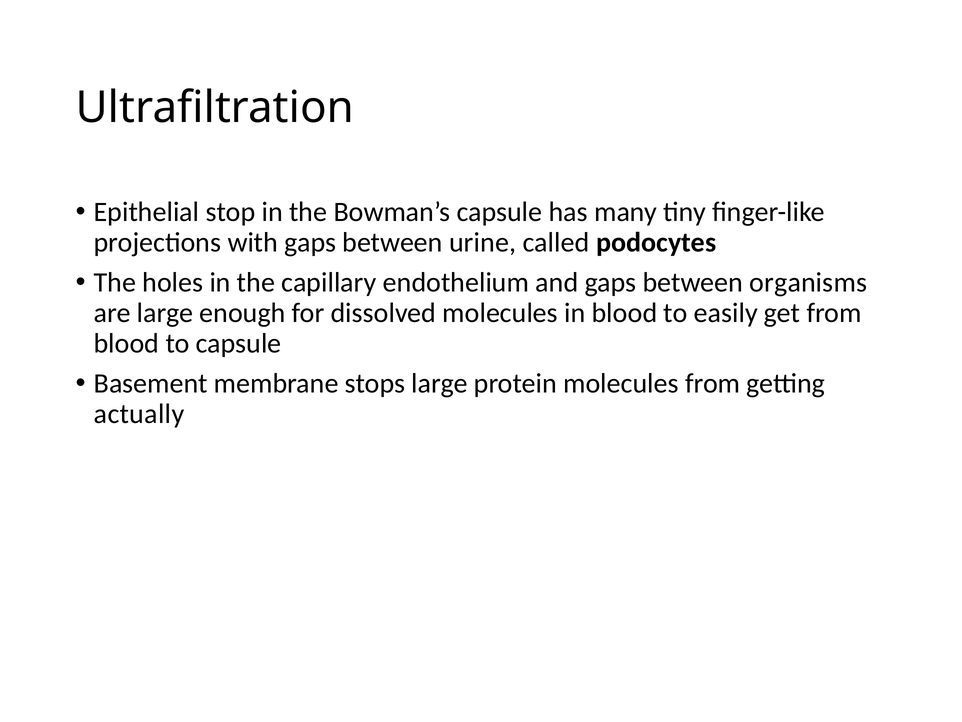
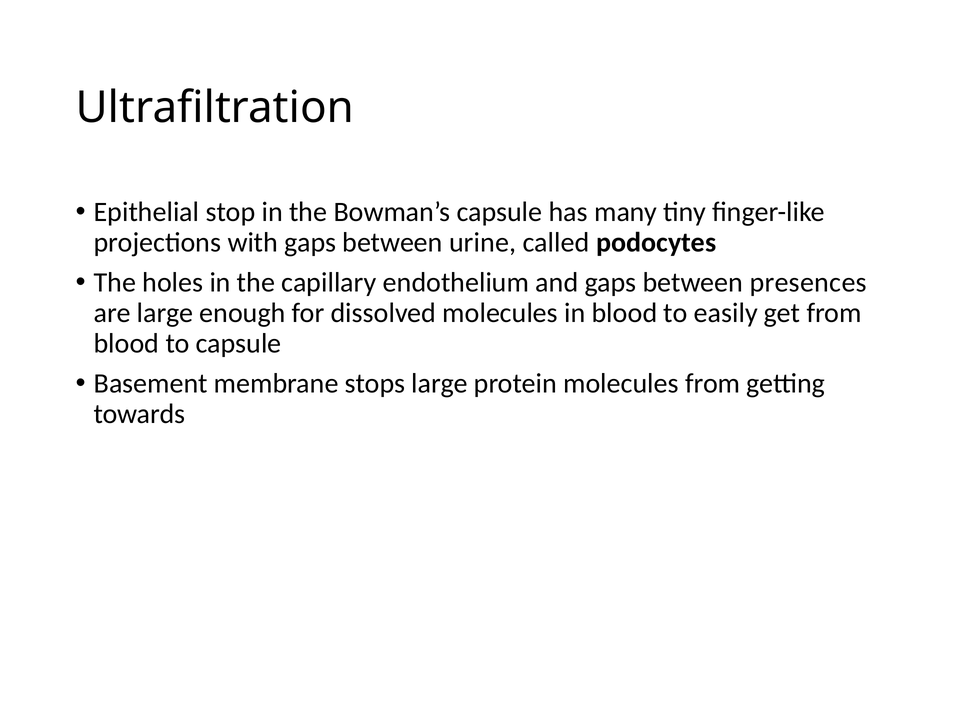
organisms: organisms -> presences (808, 282)
actually: actually -> towards (139, 414)
